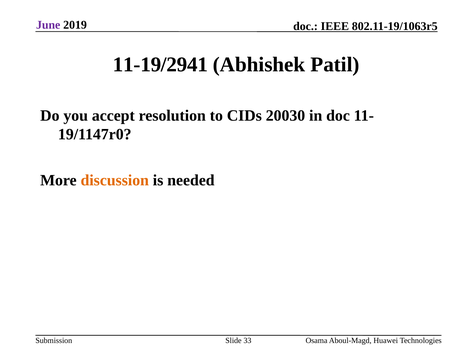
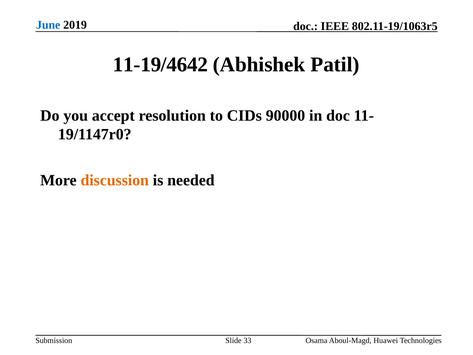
June colour: purple -> blue (48, 25)
11-19/2941: 11-19/2941 -> 11-19/4642 (161, 64)
20030: 20030 -> 90000 (285, 115)
